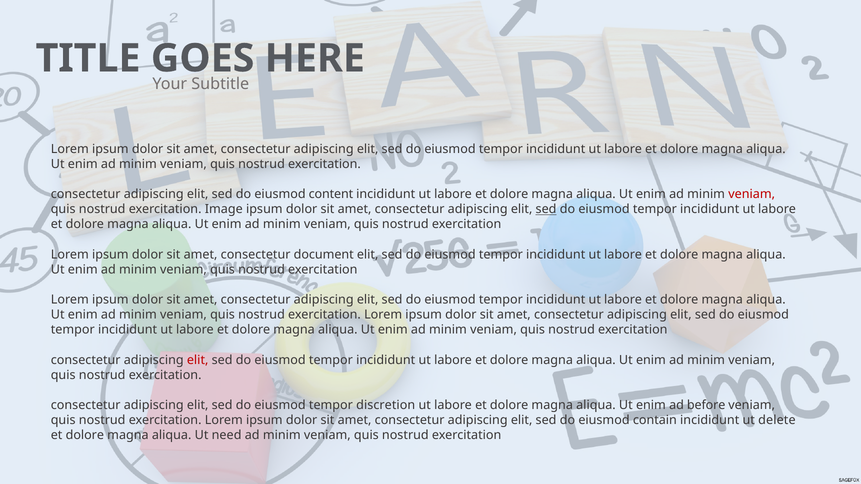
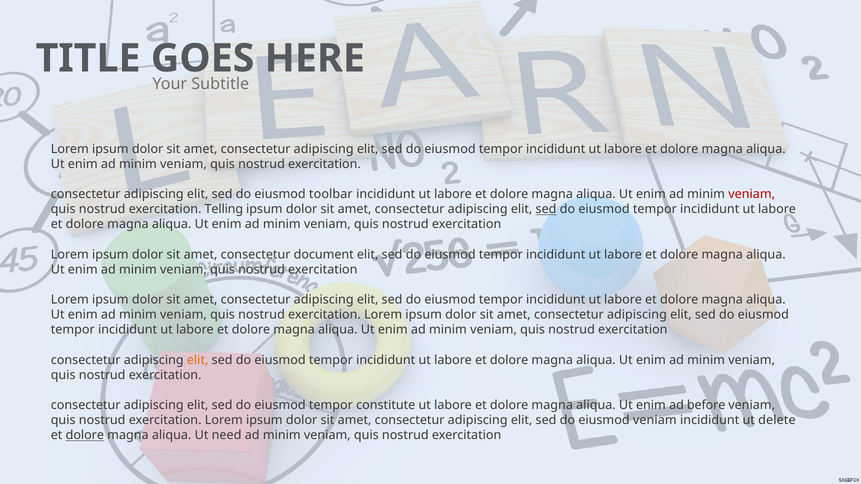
content: content -> toolbar (331, 194)
Image: Image -> Telling (224, 209)
elit colour: red -> orange (198, 360)
discretion: discretion -> constitute (386, 405)
eiusmod contain: contain -> veniam (655, 420)
dolore underline: none -> present (85, 436)
